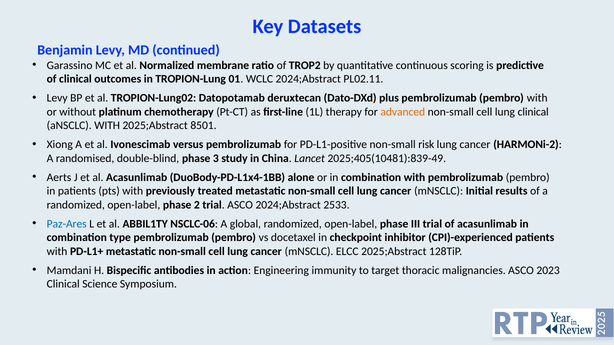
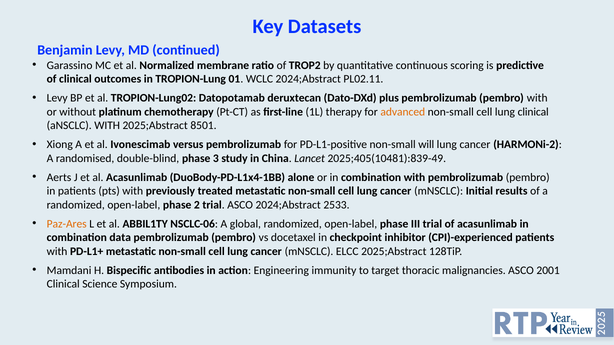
risk: risk -> will (426, 145)
Paz-Ares colour: blue -> orange (67, 224)
type: type -> data (120, 238)
2023: 2023 -> 2001 (548, 271)
